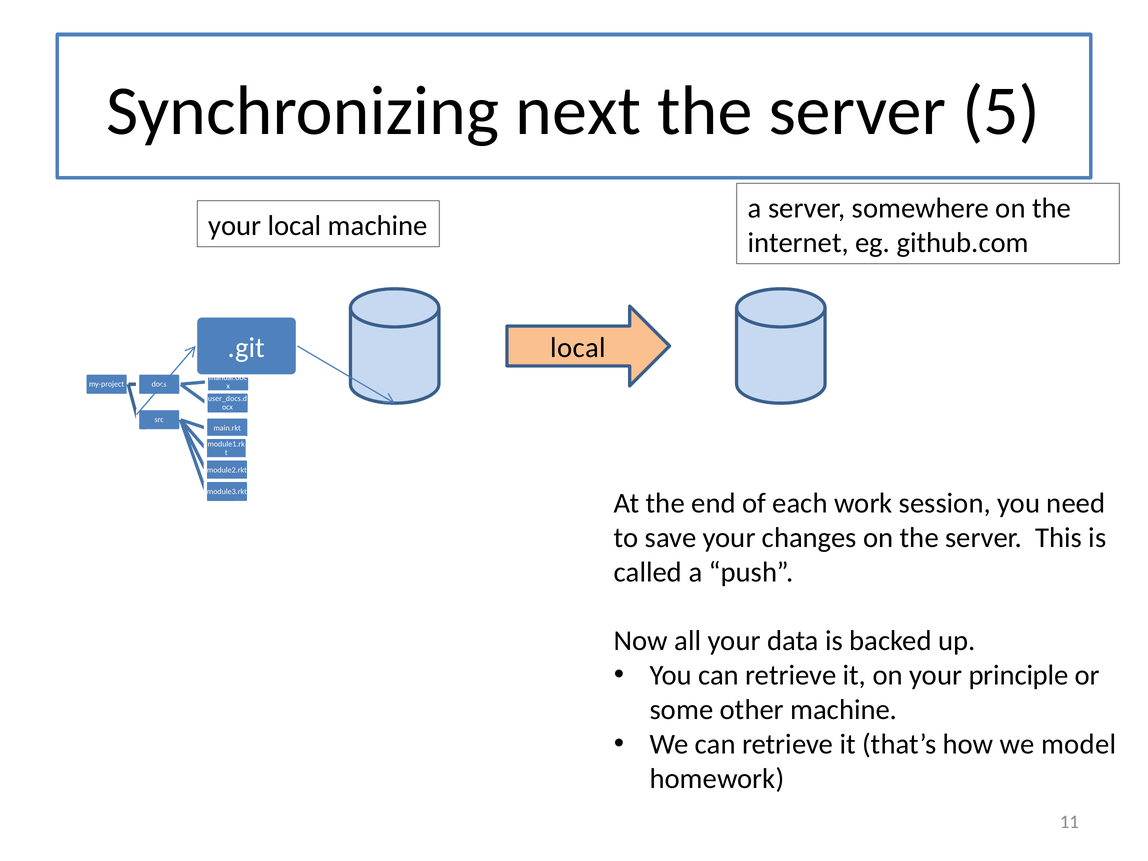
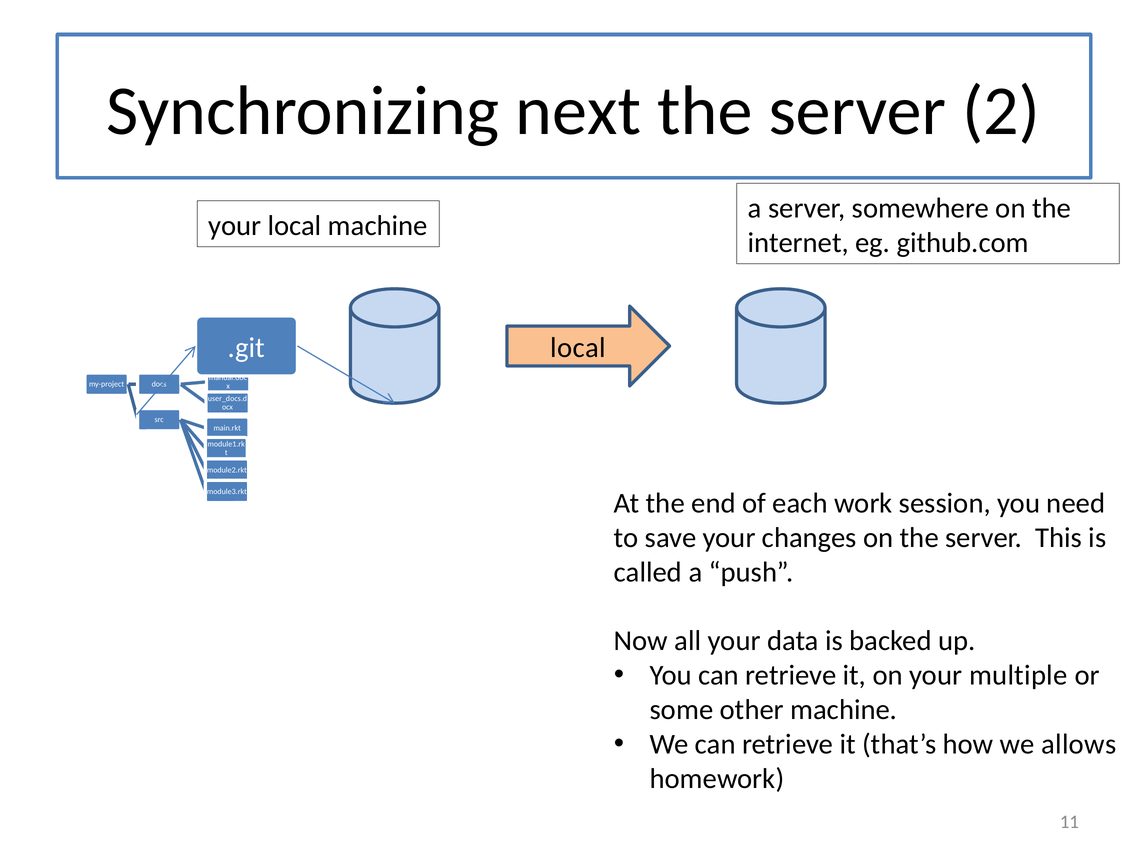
5: 5 -> 2 (1001, 111)
principle: principle -> multiple (1018, 675)
model: model -> allows (1079, 744)
